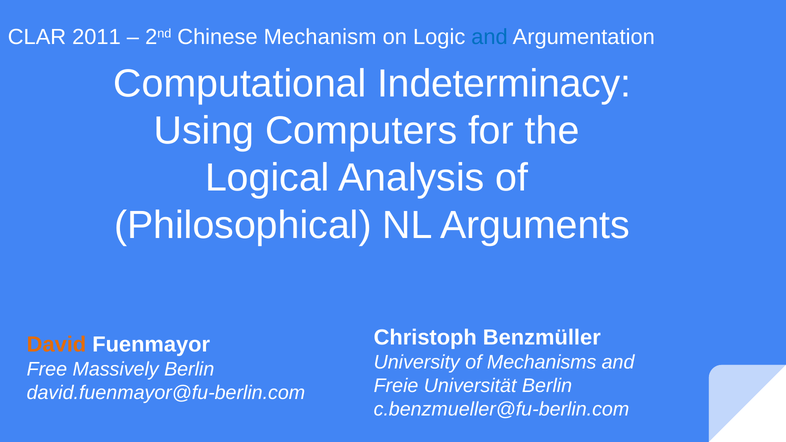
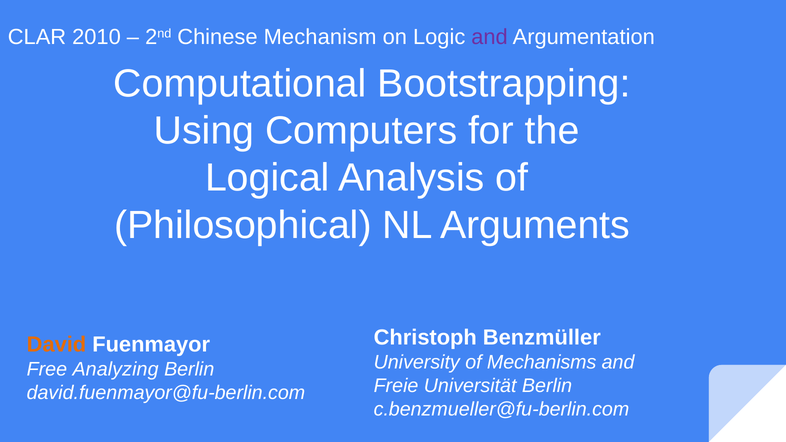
2011: 2011 -> 2010 (96, 37)
and colour: blue -> purple (490, 37)
Indeterminacy: Indeterminacy -> Bootstrapping (504, 84)
Massively: Massively -> Analyzing (116, 370)
